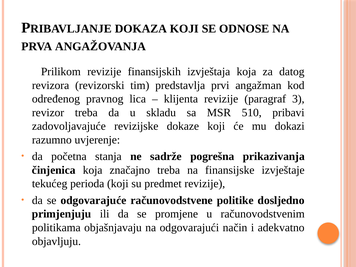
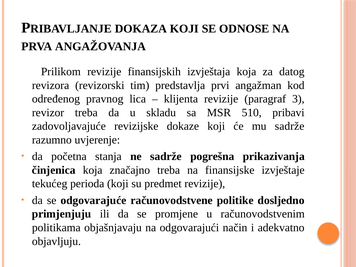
mu dokazi: dokazi -> sadrže (290, 126)
